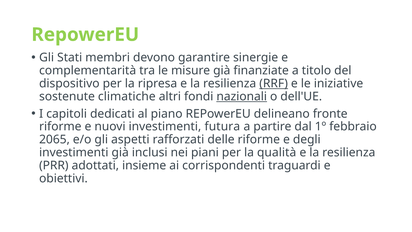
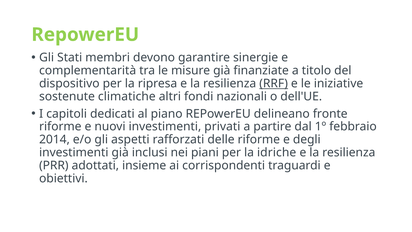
nazionali underline: present -> none (242, 96)
futura: futura -> privati (222, 127)
2065: 2065 -> 2014 (54, 139)
qualità: qualità -> idriche (277, 152)
